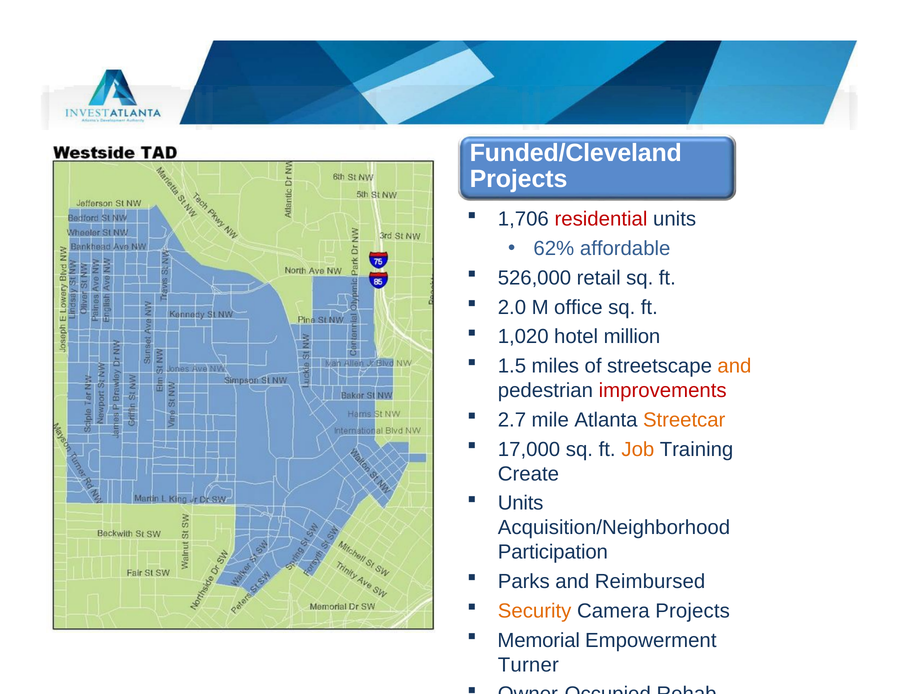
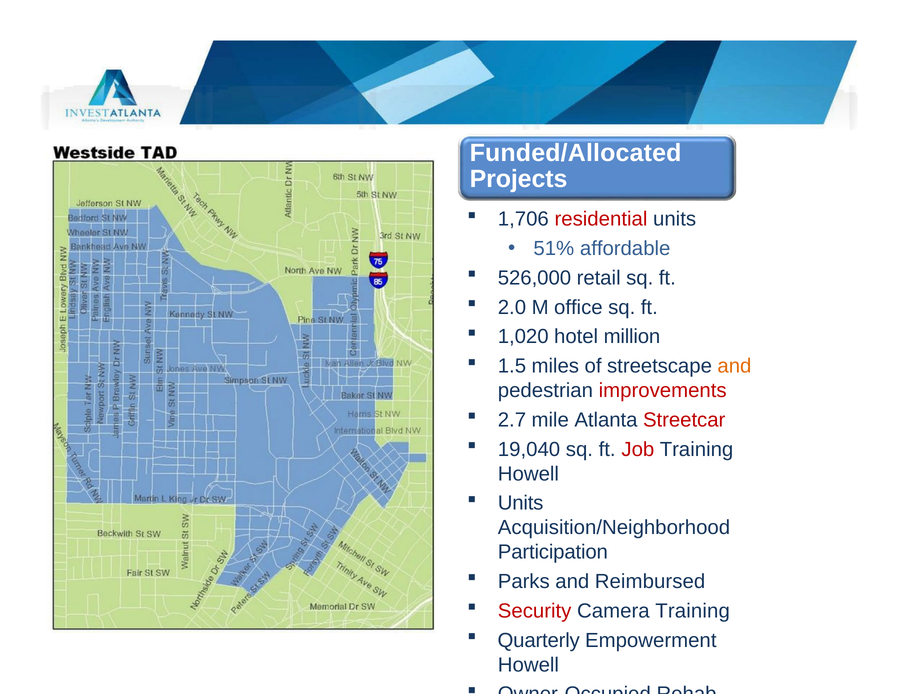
Funded/Cleveland: Funded/Cleveland -> Funded/Allocated (576, 153)
62%: 62% -> 51% (554, 249)
Streetcar colour: orange -> red (684, 420)
17,000: 17,000 -> 19,040 (529, 449)
Job colour: orange -> red (638, 449)
Create: Create -> Howell (528, 474)
Security colour: orange -> red (535, 611)
Camera Projects: Projects -> Training (693, 611)
Memorial: Memorial -> Quarterly (539, 640)
Turner: Turner -> Howell (528, 665)
